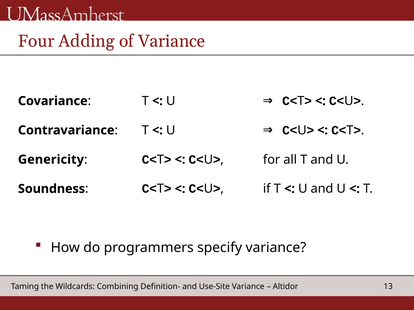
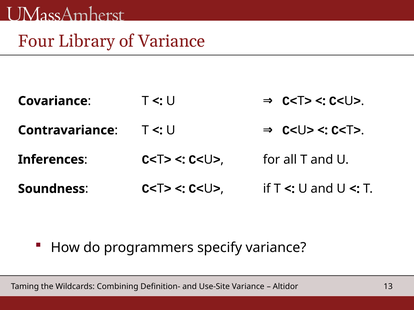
Adding: Adding -> Library (87, 41)
Genericity: Genericity -> Inferences (51, 160)
